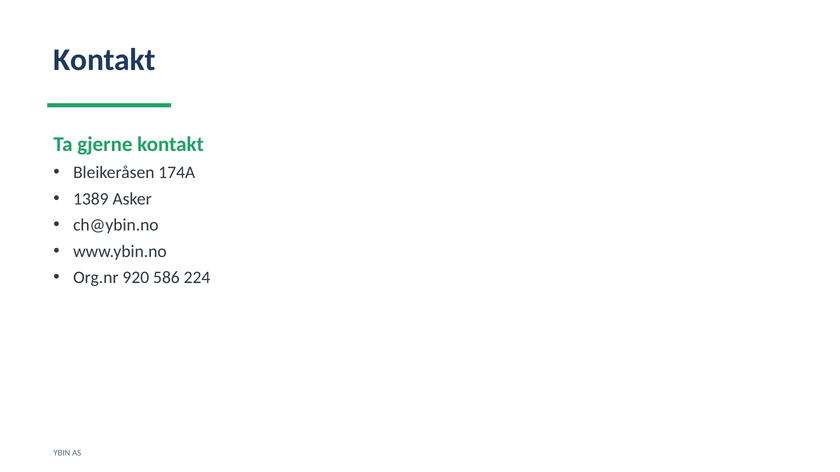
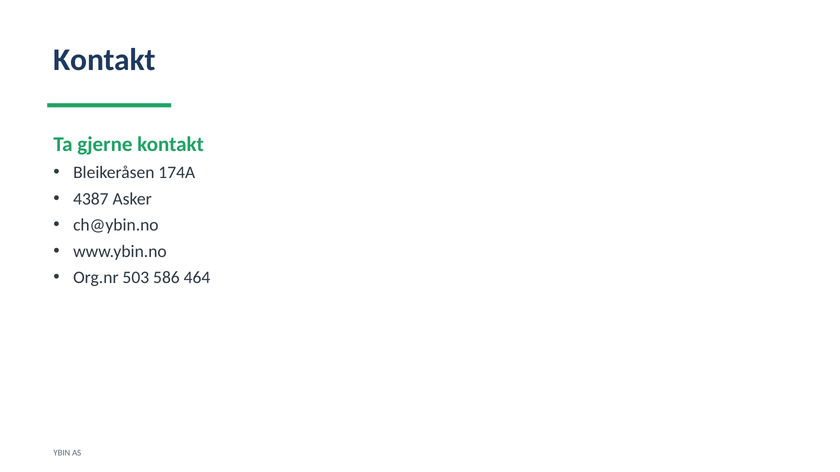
1389: 1389 -> 4387 (91, 199)
920: 920 -> 503 (136, 278)
224: 224 -> 464 (197, 278)
